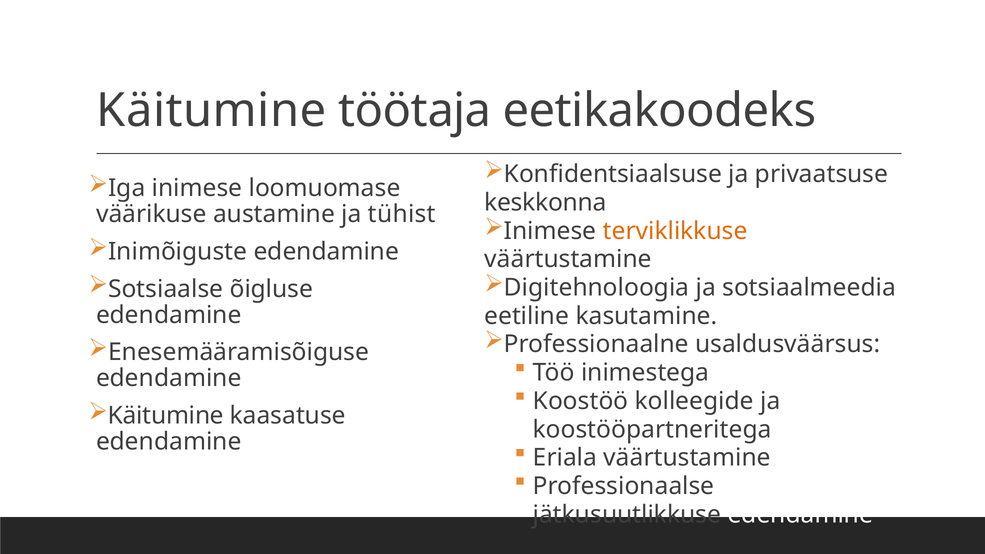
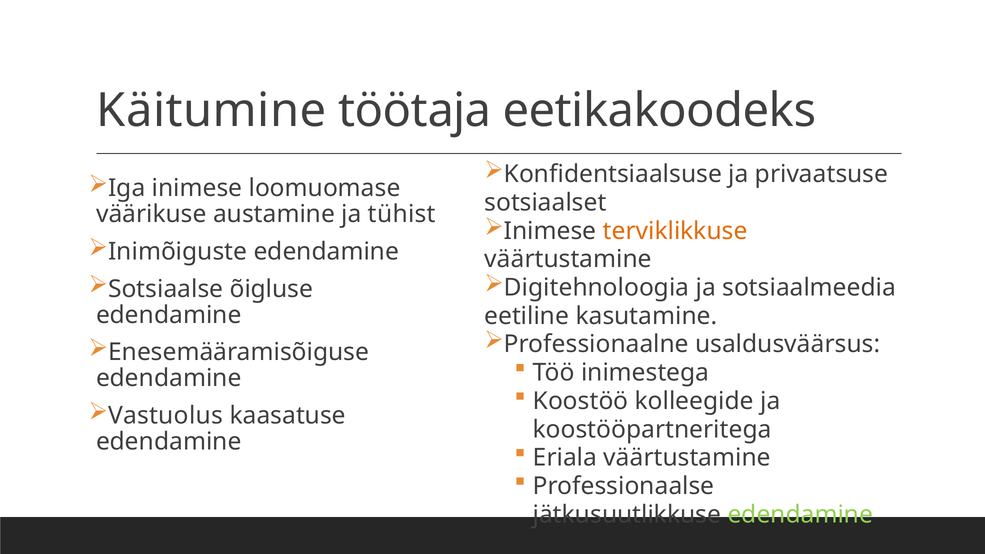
keskkonna: keskkonna -> sotsiaalset (545, 203)
Käitumine: Käitumine -> Vastuolus (166, 416)
edendamine colour: white -> light green (800, 515)
